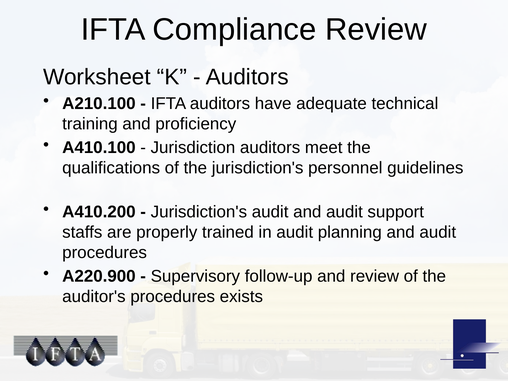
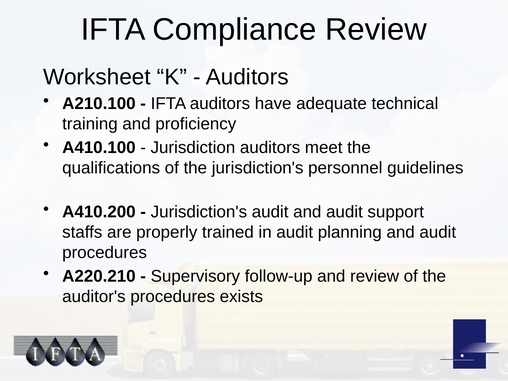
A220.900: A220.900 -> A220.210 (99, 276)
